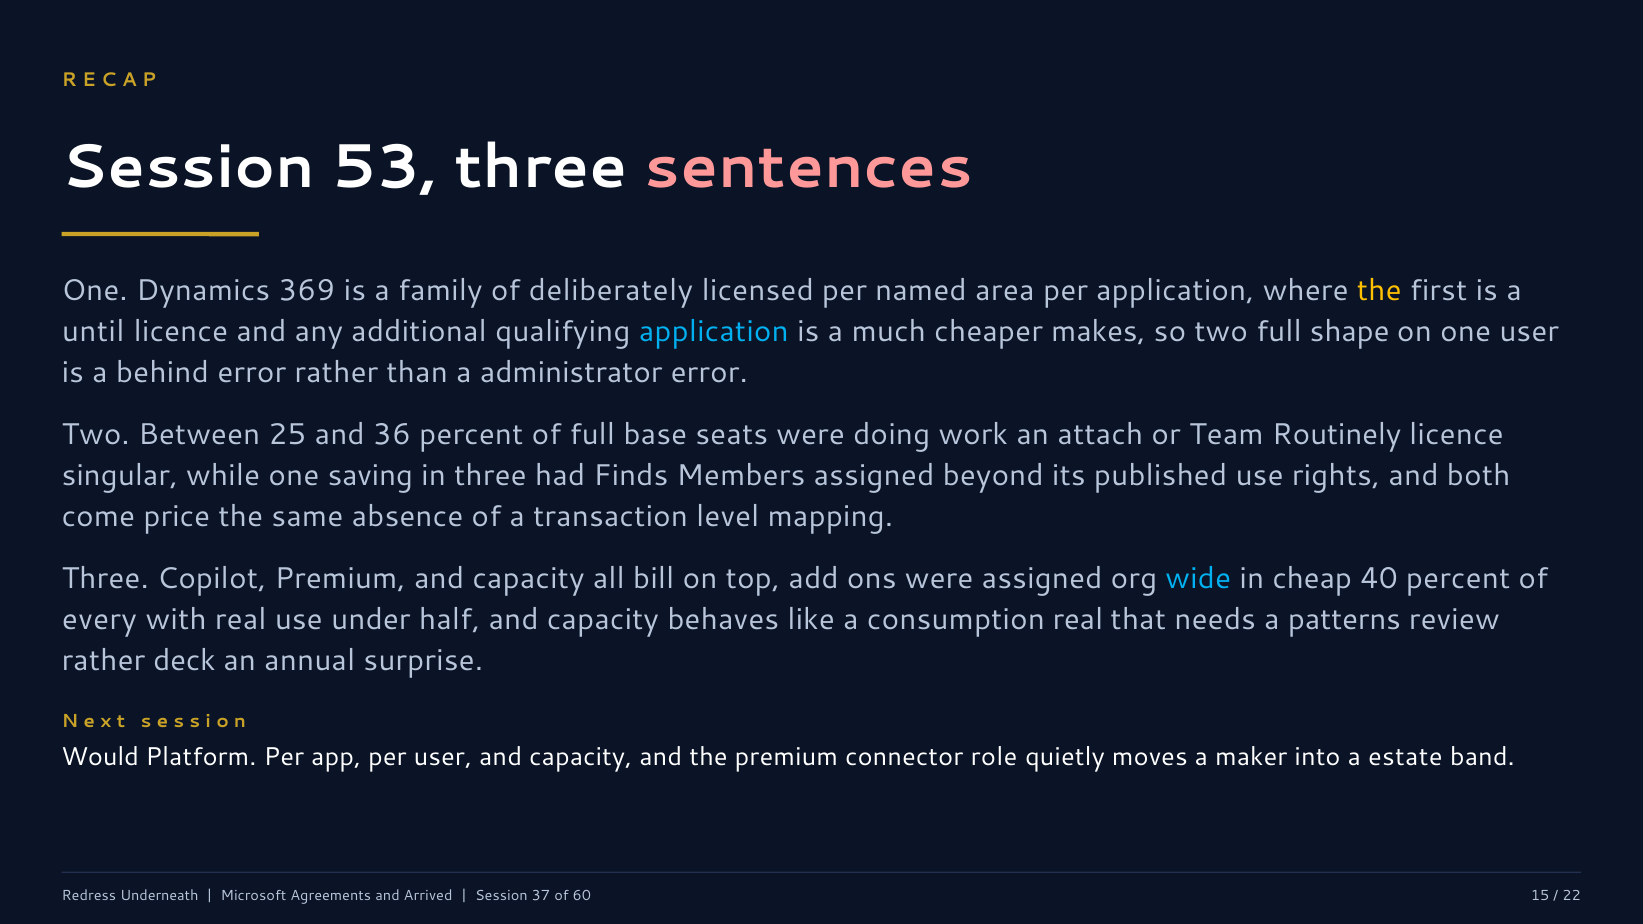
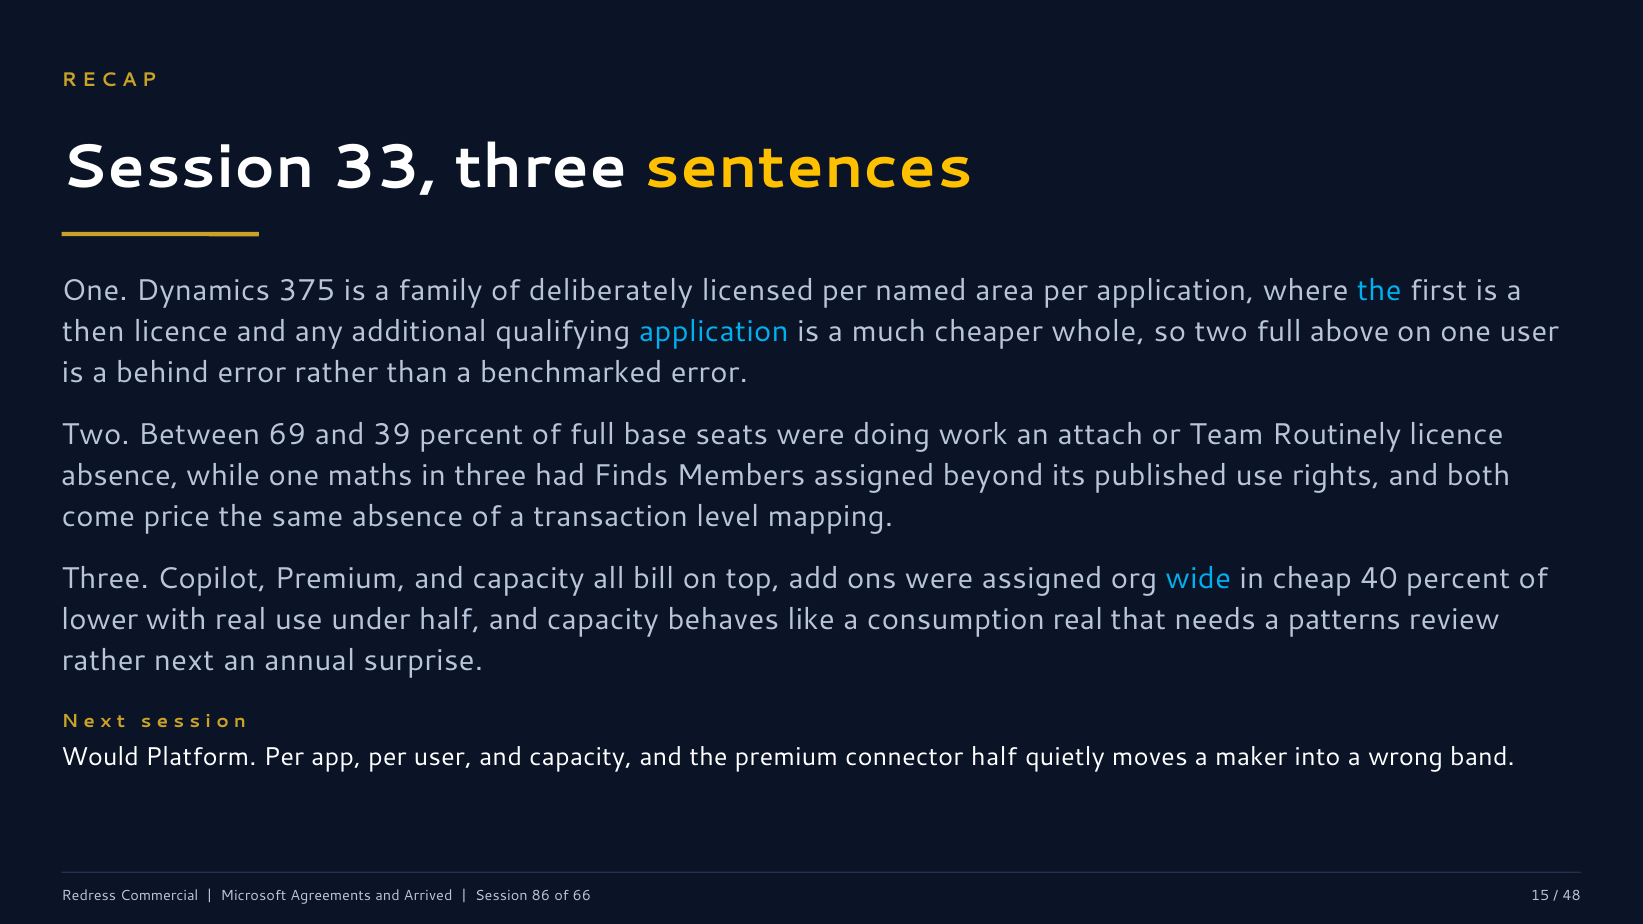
53: 53 -> 33 (385, 168)
sentences colour: pink -> yellow (809, 168)
369: 369 -> 375 (307, 290)
the colour: yellow -> light blue (1379, 290)
until: until -> then (93, 332)
makes: makes -> whole (1098, 332)
shape: shape -> above (1350, 332)
administrator: administrator -> benchmarked (571, 373)
25: 25 -> 69 (287, 435)
36: 36 -> 39 (392, 435)
singular: singular -> absence (120, 476)
saving: saving -> maths (370, 476)
every: every -> lower (100, 620)
deck: deck -> next (184, 661)
connector role: role -> half (994, 757)
estate: estate -> wrong (1406, 757)
Underneath: Underneath -> Commercial (159, 896)
37: 37 -> 86 (541, 896)
60: 60 -> 66 (582, 896)
22: 22 -> 48 (1572, 896)
